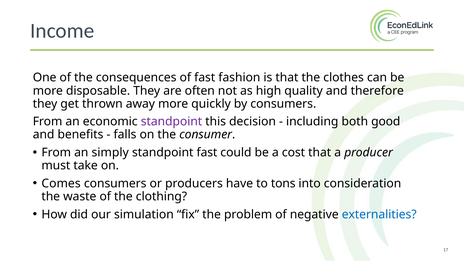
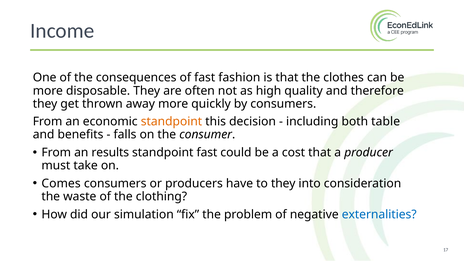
standpoint colour: purple -> orange (171, 122)
good: good -> table (386, 122)
simply: simply -> results (110, 153)
to tons: tons -> they (283, 183)
